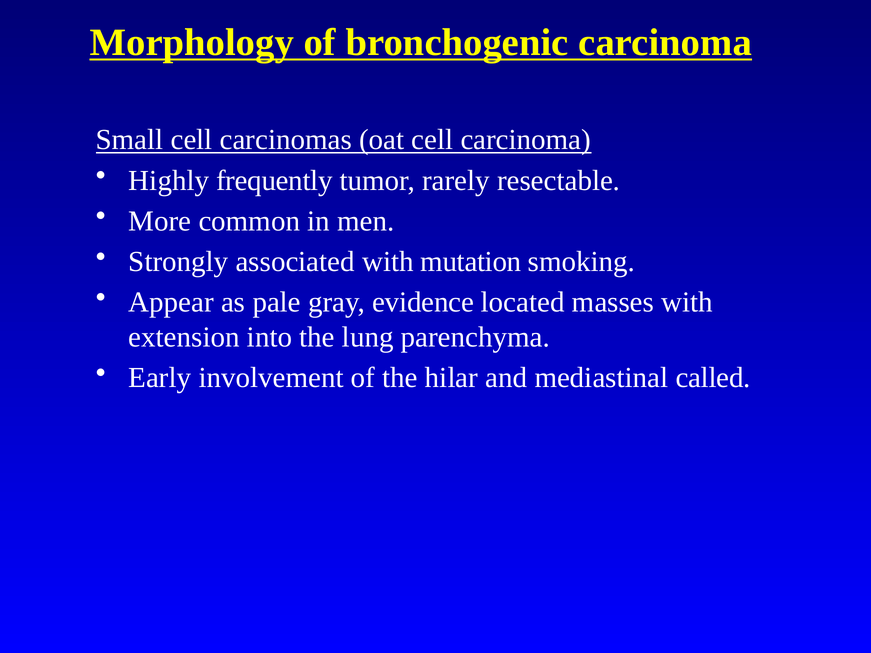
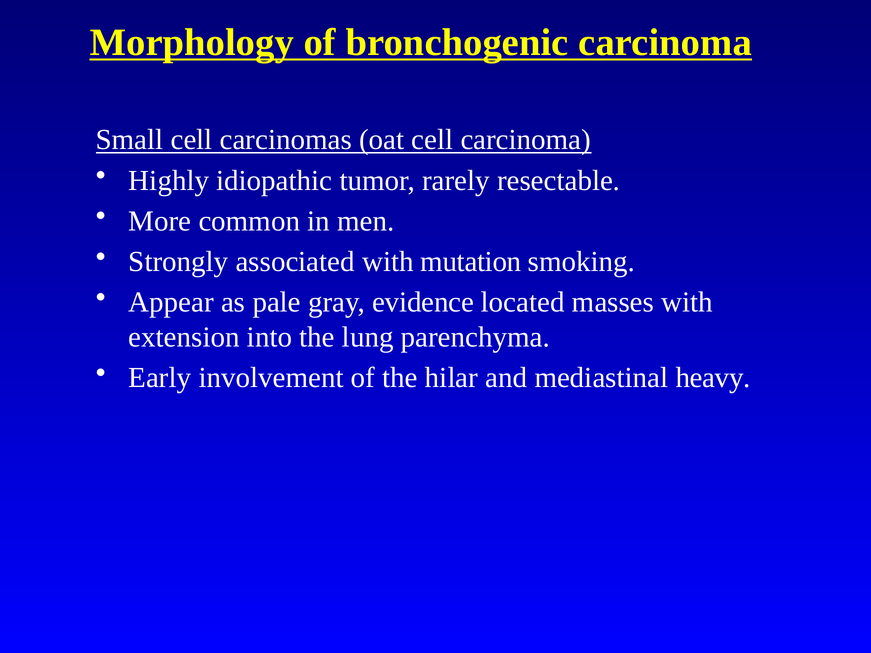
frequently: frequently -> idiopathic (274, 181)
called: called -> heavy (713, 378)
